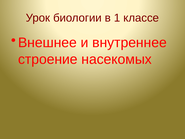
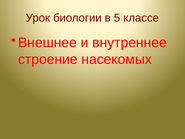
1: 1 -> 5 (117, 18)
